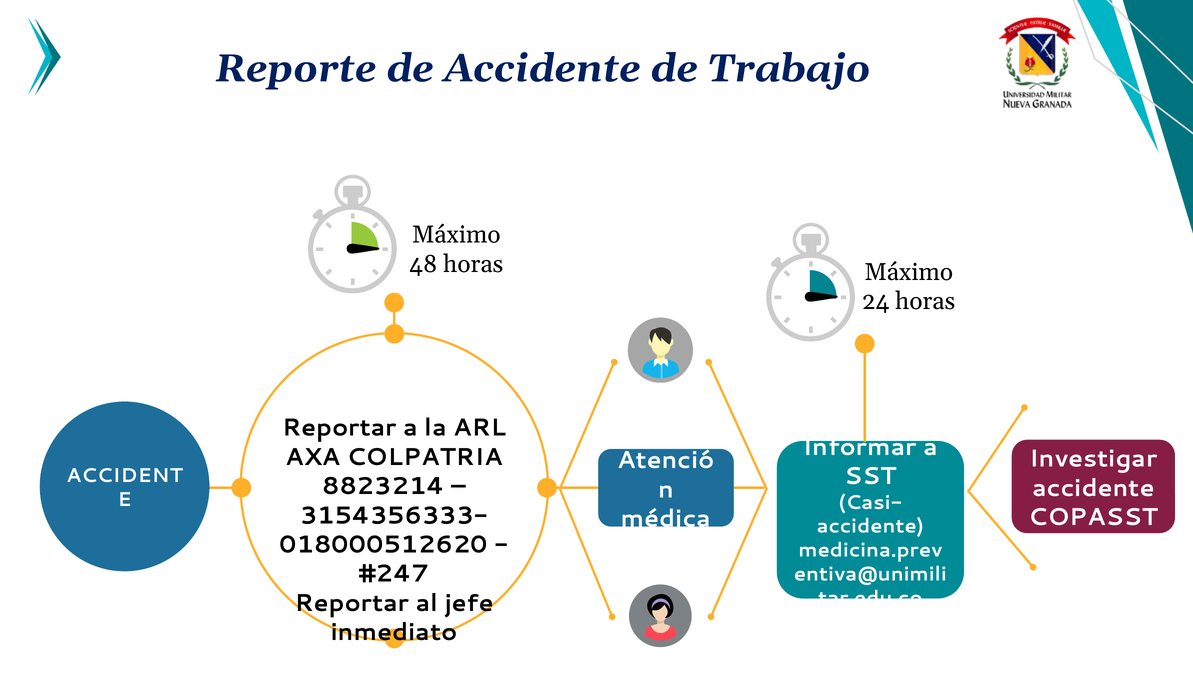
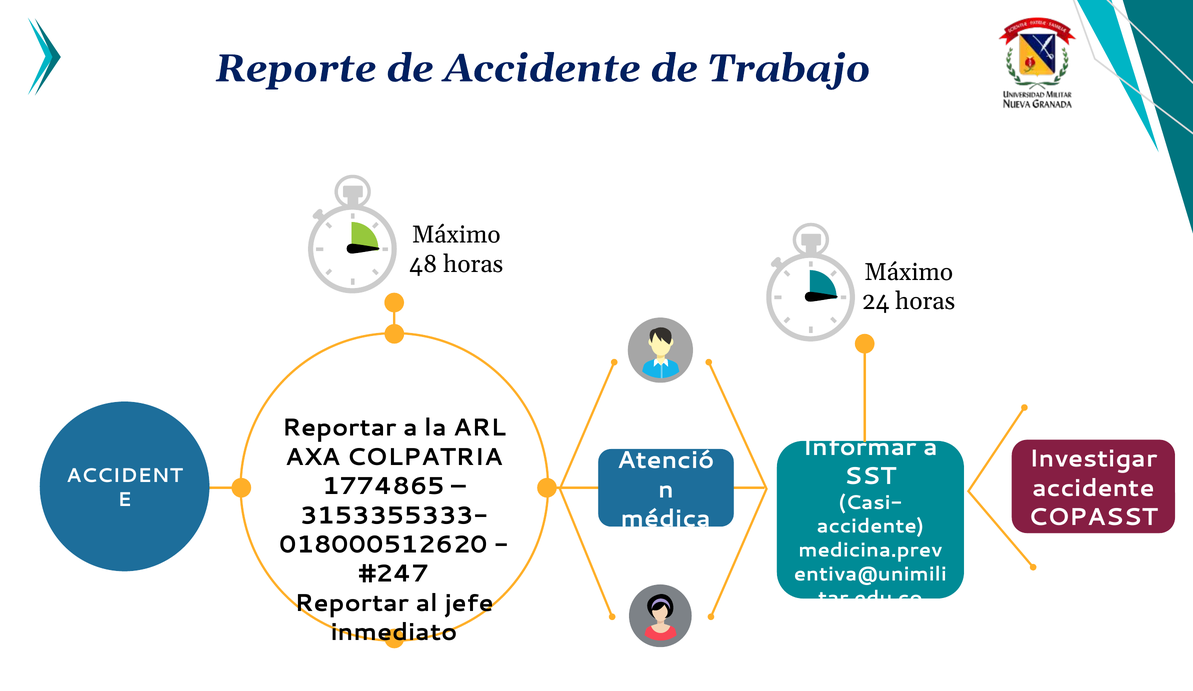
8823214: 8823214 -> 1774865 (384, 486)
3154356333-: 3154356333- -> 3153355333- (394, 515)
